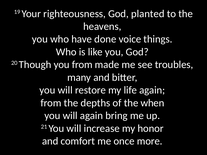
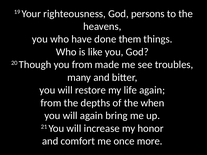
planted: planted -> persons (148, 14)
voice: voice -> them (130, 39)
